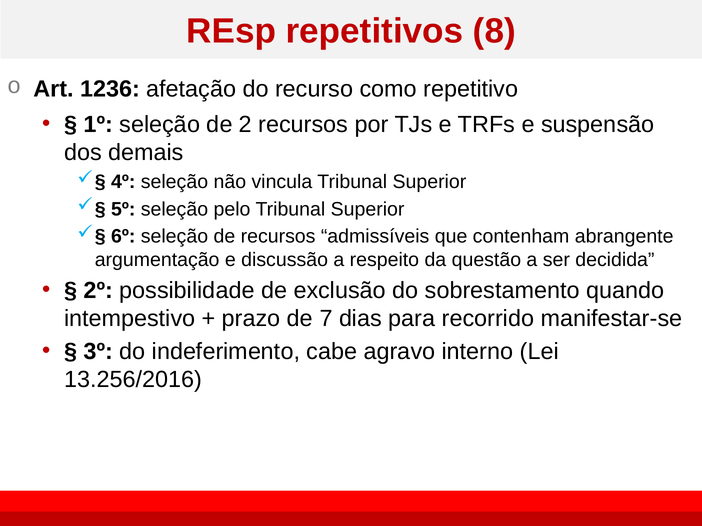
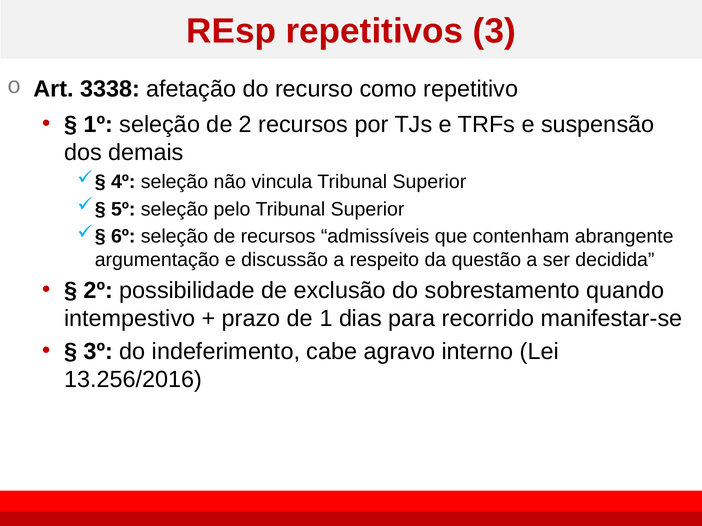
8: 8 -> 3 (494, 31)
1236: 1236 -> 3338 (110, 89)
7: 7 -> 1 (326, 319)
